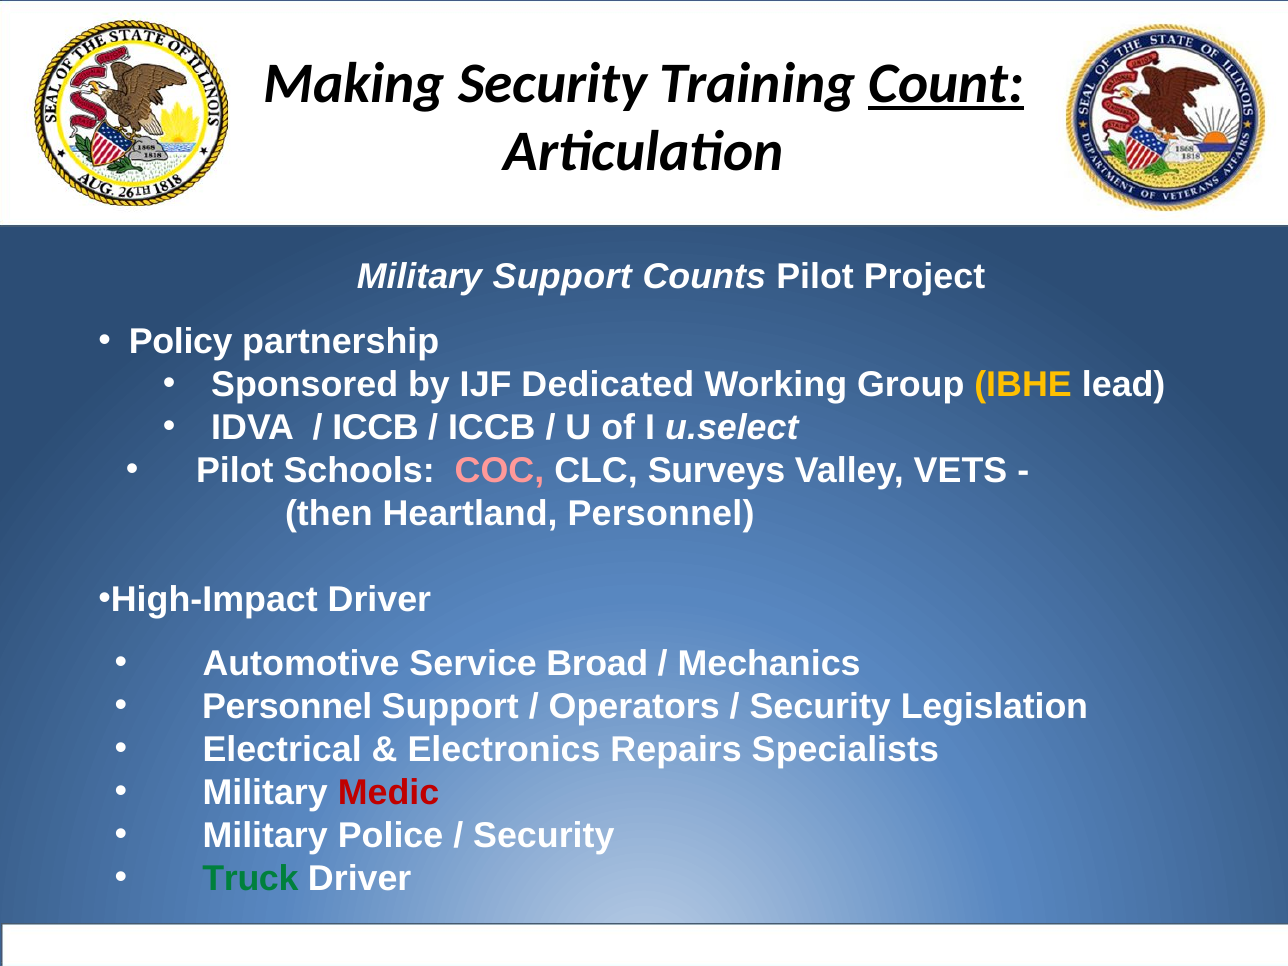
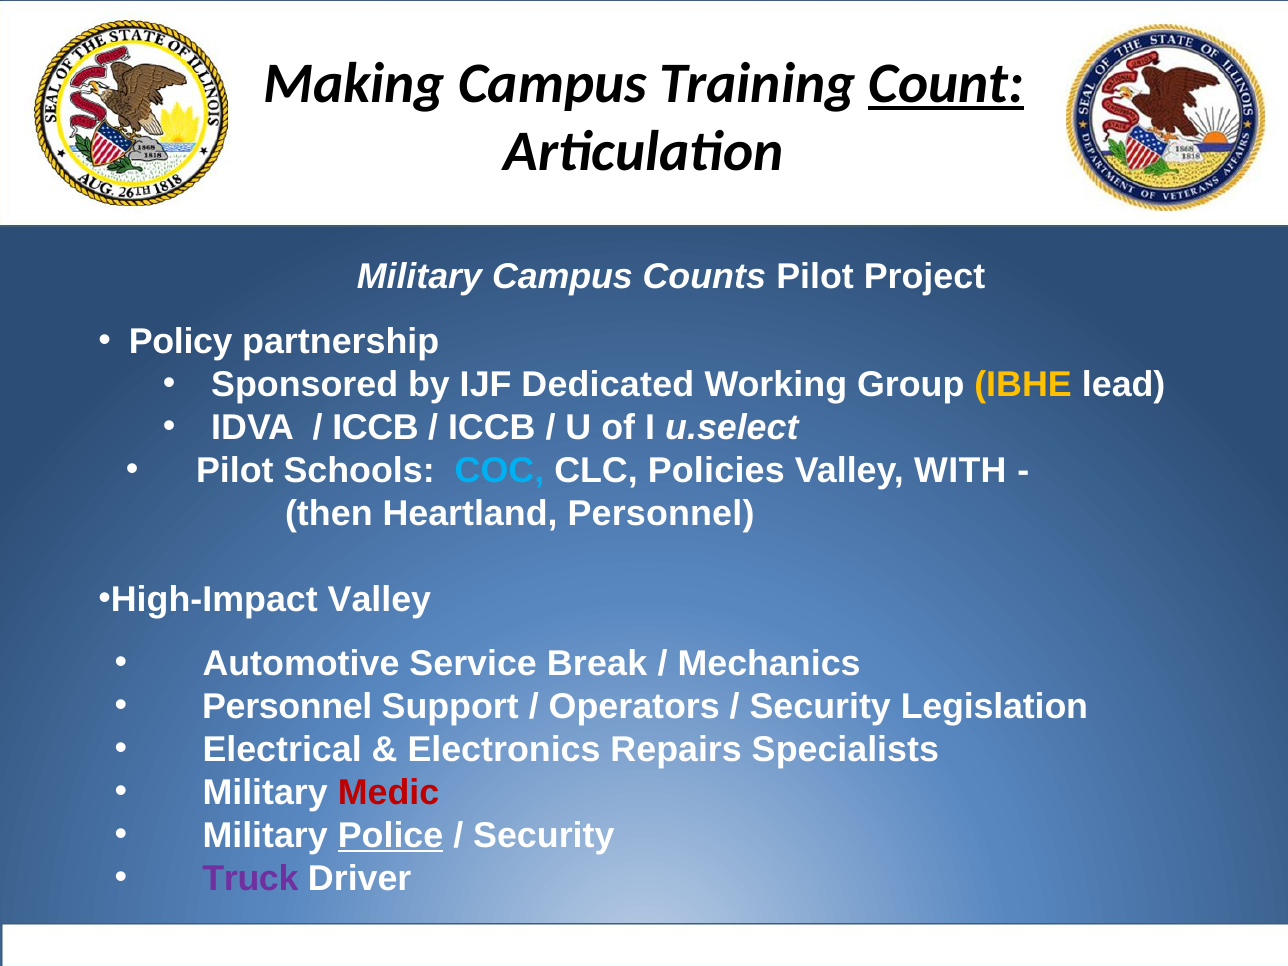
Making Security: Security -> Campus (553, 83)
Military Support: Support -> Campus (562, 277)
COC colour: pink -> light blue (499, 470)
Surveys: Surveys -> Policies (716, 470)
VETS: VETS -> WITH (960, 470)
High-Impact Driver: Driver -> Valley (379, 599)
Broad: Broad -> Break (597, 664)
Police underline: none -> present (391, 835)
Truck colour: green -> purple (250, 878)
